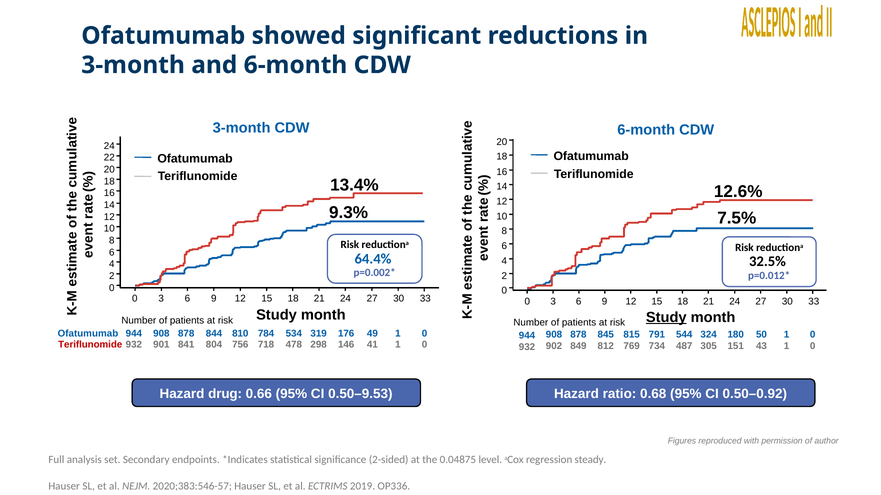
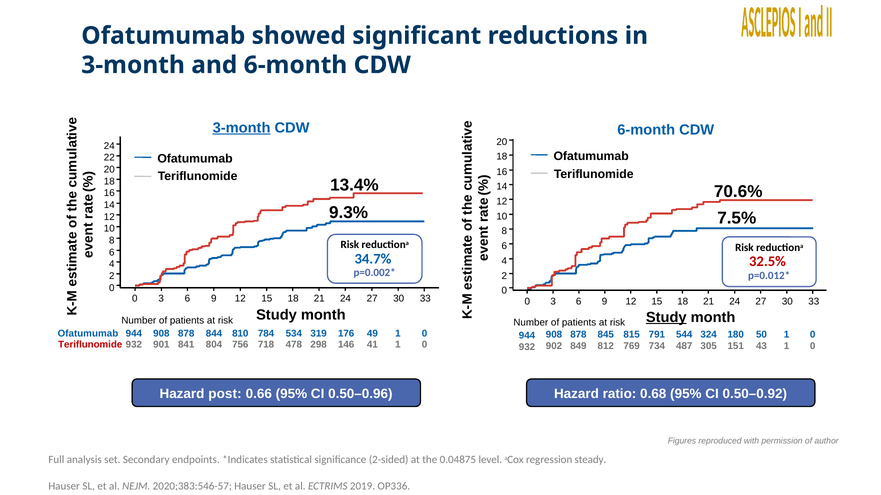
3-month underline: none -> present (242, 128)
12.6%: 12.6% -> 70.6% (738, 192)
64.4%: 64.4% -> 34.7% (373, 259)
32.5% colour: black -> red (768, 262)
drug: drug -> post (225, 394)
0.50–9.53: 0.50–9.53 -> 0.50–0.96 (360, 394)
